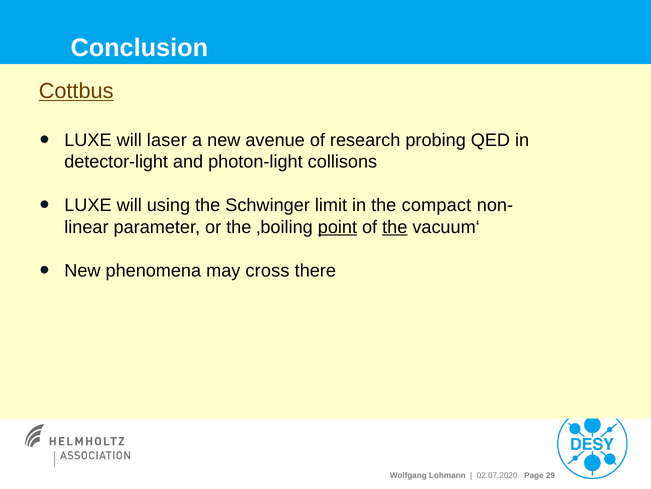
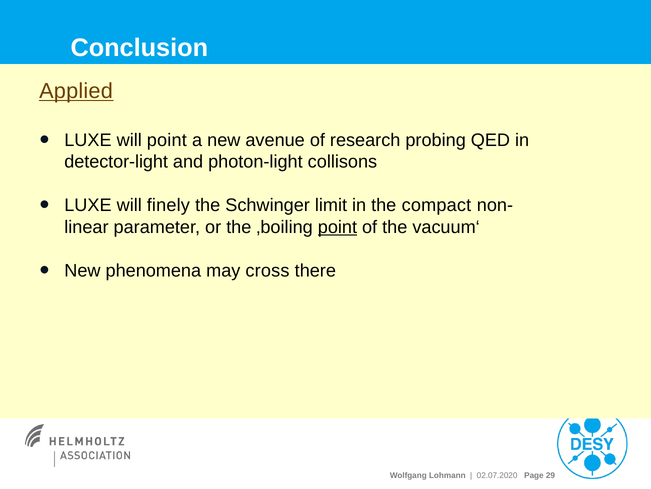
Cottbus: Cottbus -> Applied (76, 91)
will laser: laser -> point (167, 140)
using: using -> finely (168, 205)
the underline: present -> none (395, 227)
